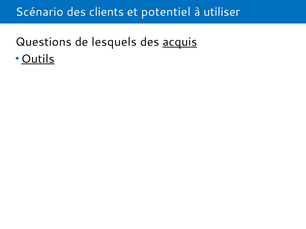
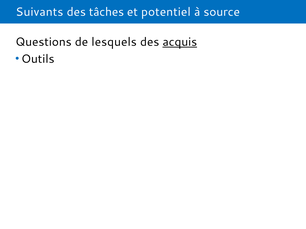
Scénario: Scénario -> Suivants (39, 12)
clients: clients -> tâches (106, 12)
utiliser: utiliser -> source (222, 12)
Outils underline: present -> none (38, 59)
